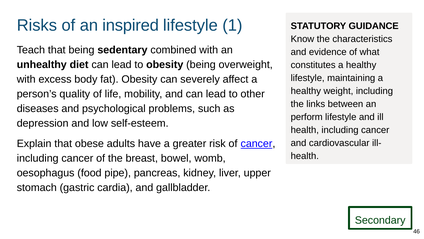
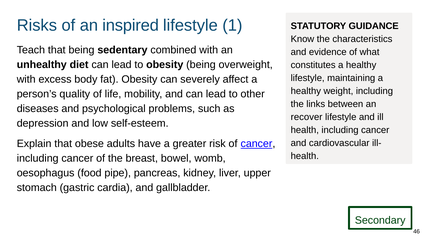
perform: perform -> recover (307, 117)
